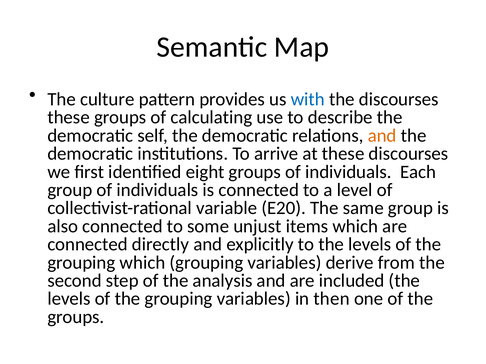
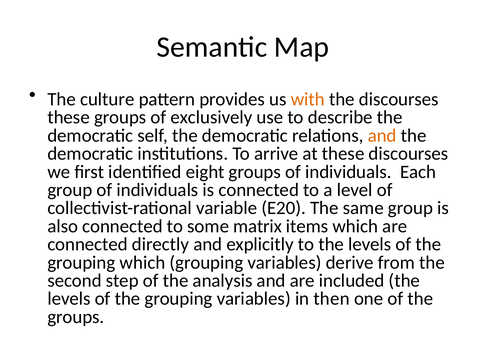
with colour: blue -> orange (308, 99)
calculating: calculating -> exclusively (211, 118)
unjust: unjust -> matrix (258, 227)
